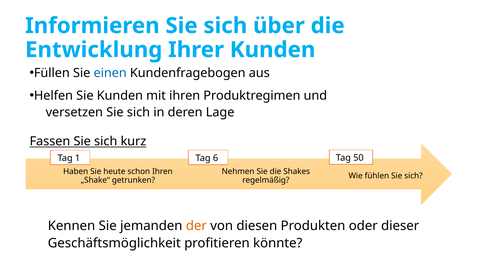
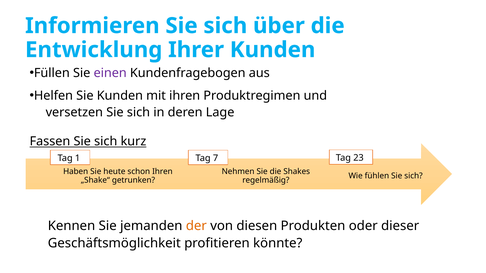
einen colour: blue -> purple (110, 73)
6: 6 -> 7 (216, 158)
50: 50 -> 23 (358, 158)
